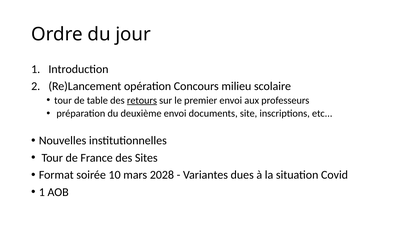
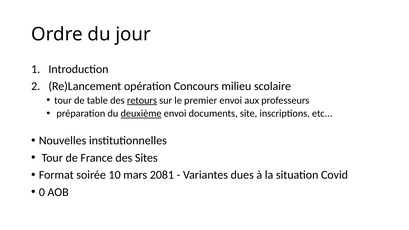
deuxième underline: none -> present (141, 114)
2028: 2028 -> 2081 (162, 175)
1: 1 -> 0 (42, 192)
